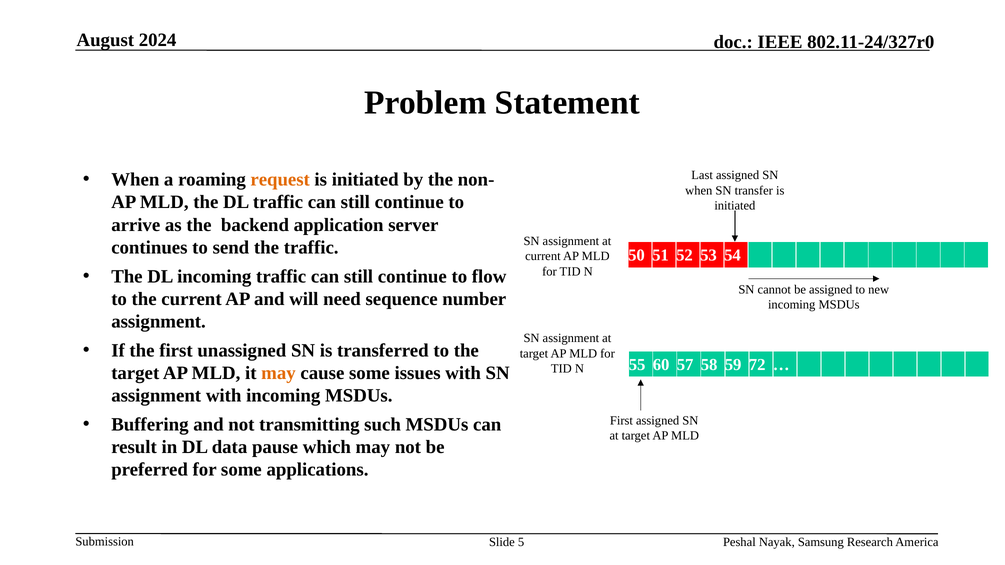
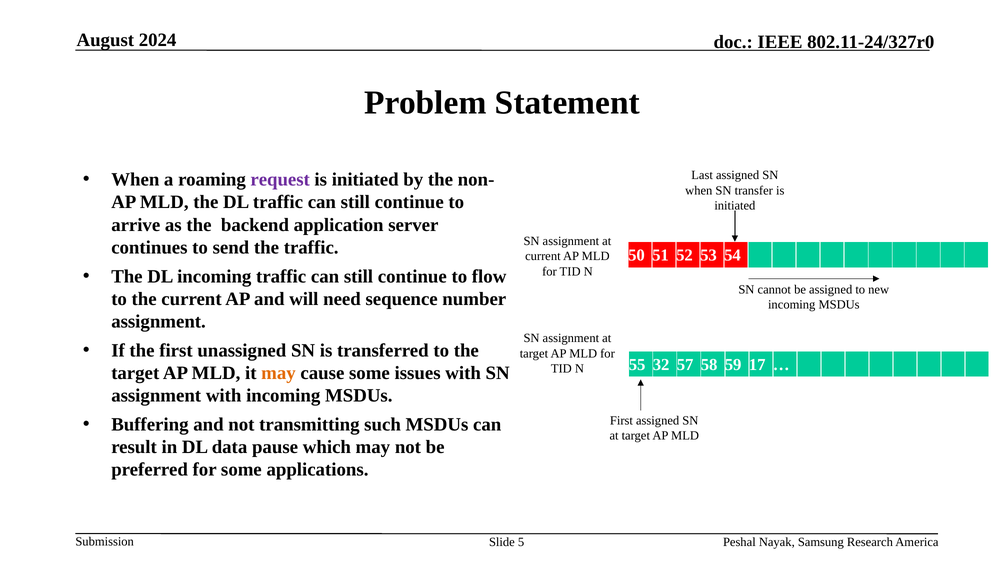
request colour: orange -> purple (280, 180)
60: 60 -> 32 (661, 365)
72: 72 -> 17 (757, 365)
